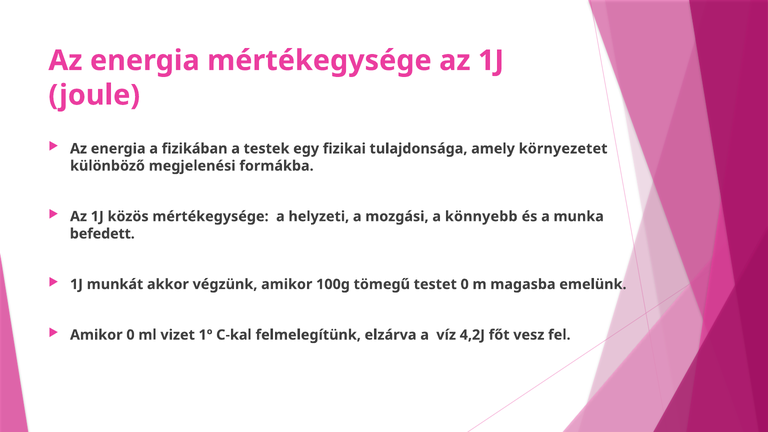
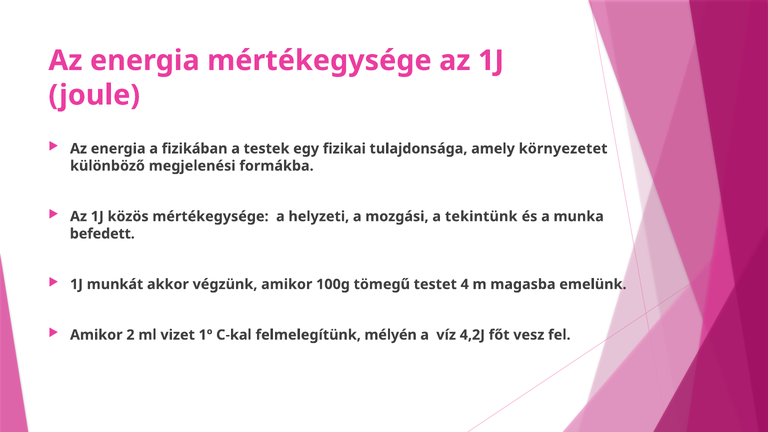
könnyebb: könnyebb -> tekintünk (481, 216)
testet 0: 0 -> 4 (465, 284)
Amikor 0: 0 -> 2 (130, 335)
elzárva: elzárva -> mélyén (391, 335)
